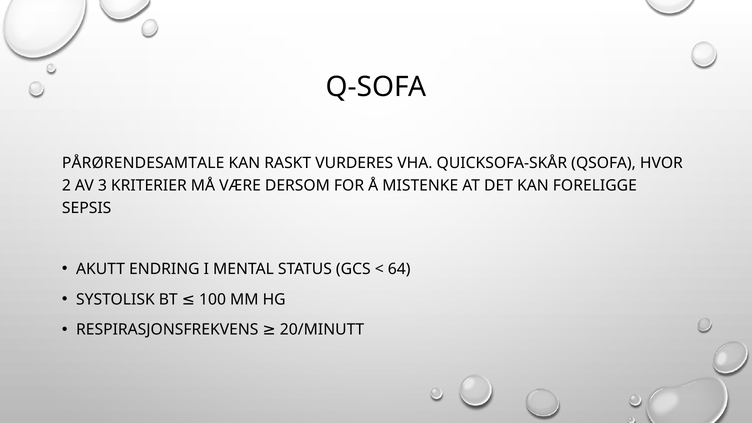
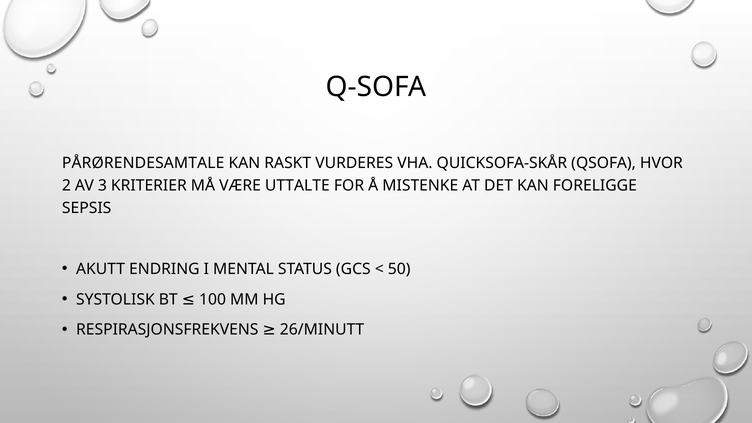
DERSOM: DERSOM -> UTTALTE (297, 186)
64: 64 -> 50 (399, 269)
20/MINUTT: 20/MINUTT -> 26/MINUTT (322, 330)
